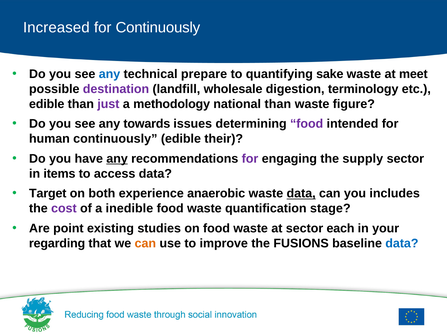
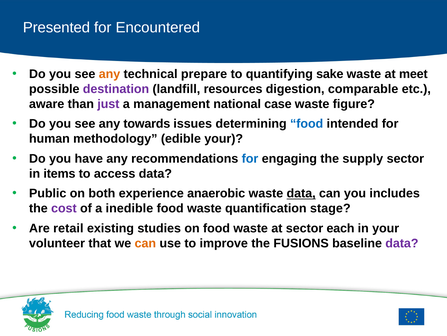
Increased: Increased -> Presented (56, 28)
for Continuously: Continuously -> Encountered (158, 28)
any colour: blue -> orange (110, 74)
wholesale: wholesale -> resources (233, 89)
terminology: terminology -> comparable (363, 89)
edible: edible -> aware (47, 104)
methodology: methodology -> management (172, 104)
national than: than -> case (278, 104)
food colour: purple -> blue (307, 124)
human continuously: continuously -> methodology (115, 138)
edible their: their -> your (224, 138)
any underline: present -> none (117, 158)
for colour: purple -> blue (250, 158)
Target: Target -> Public (48, 193)
point: point -> retail (68, 228)
regarding: regarding -> volunteer (57, 243)
data colour: blue -> purple (402, 243)
